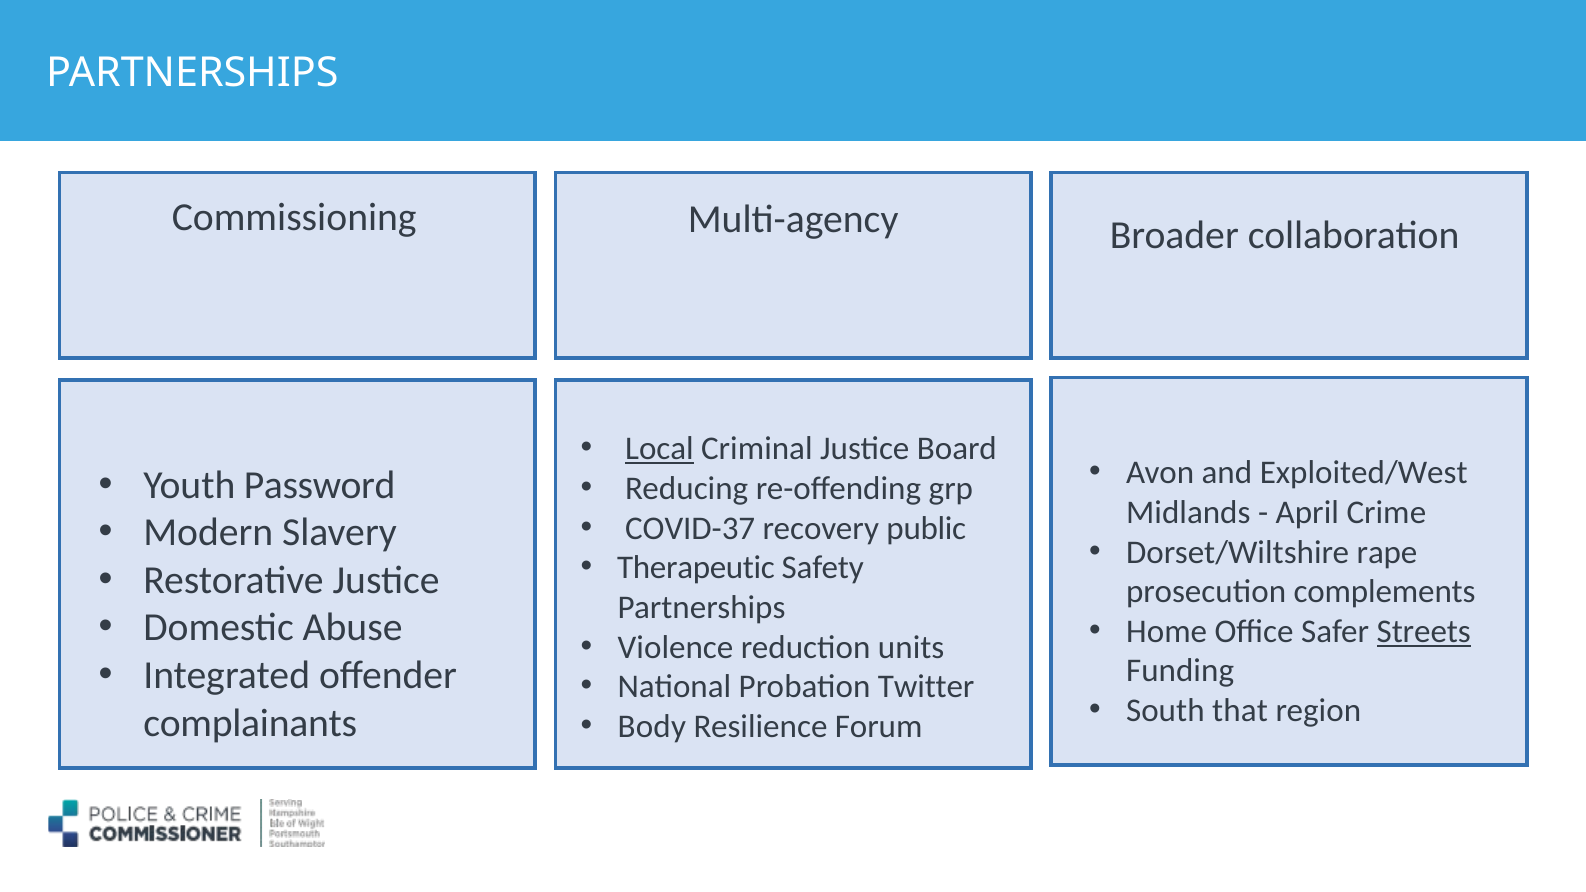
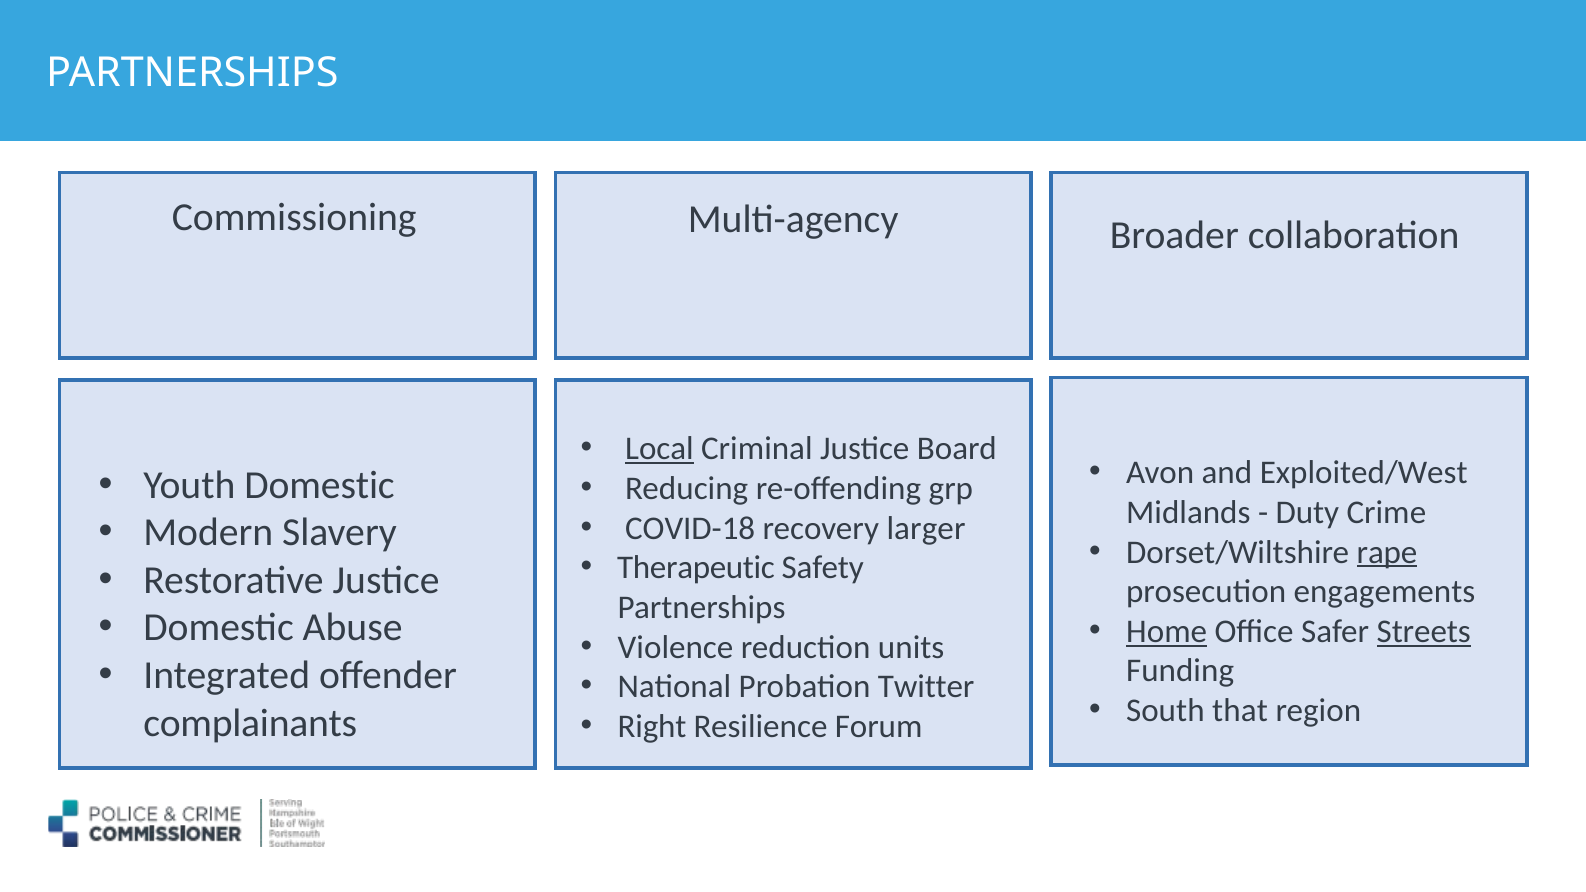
Youth Password: Password -> Domestic (320, 485)
April: April -> Duty (1307, 513)
COVID-37: COVID-37 -> COVID-18 (690, 528)
public: public -> larger (926, 528)
rape underline: none -> present (1387, 552)
complements: complements -> engagements (1384, 592)
Home underline: none -> present (1167, 632)
Body: Body -> Right (652, 727)
